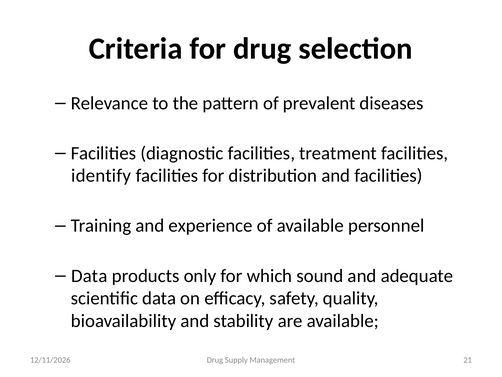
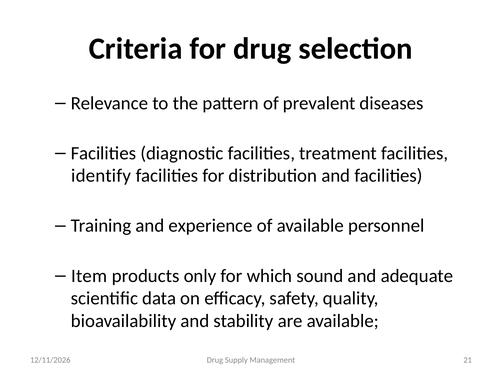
Data: Data -> Item (89, 275)
